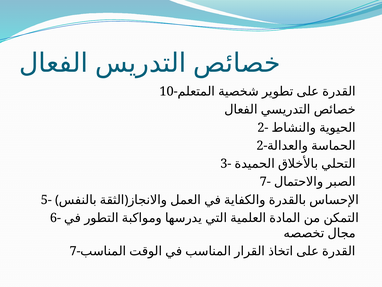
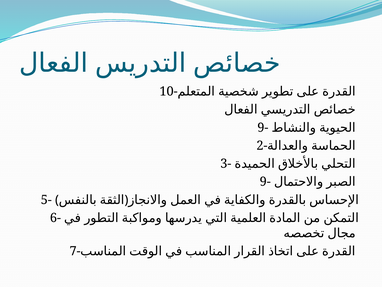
2-: 2- -> 9- (263, 127)
7-: 7- -> 9- (265, 181)
